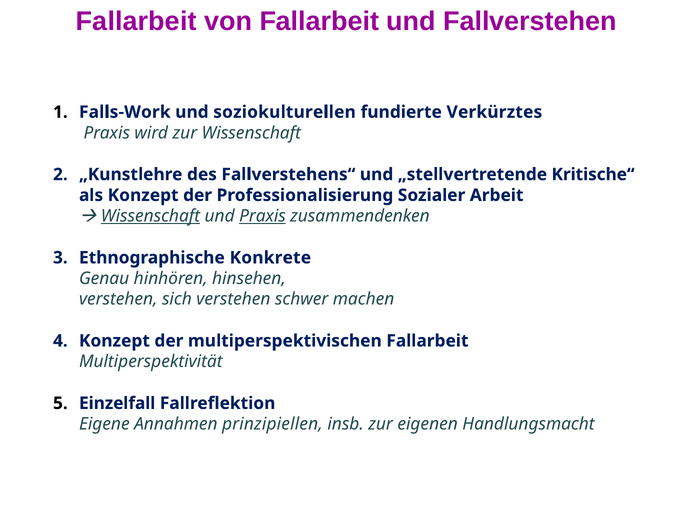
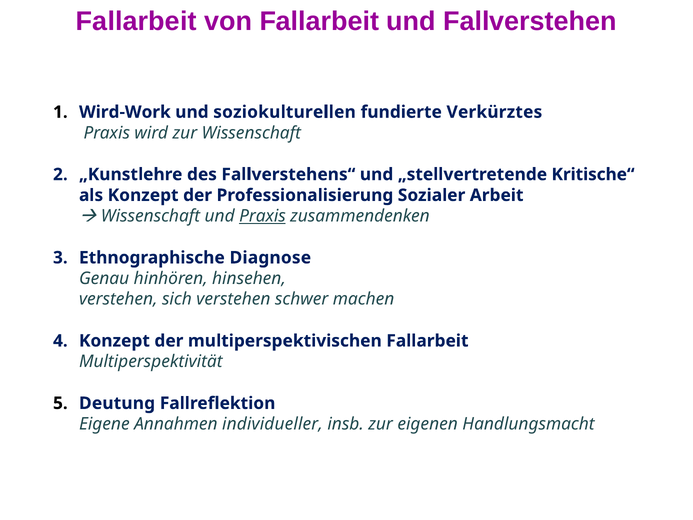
Falls-Work: Falls-Work -> Wird-Work (125, 112)
Wissenschaft underline: present -> none (150, 216)
Konkrete: Konkrete -> Diagnose (270, 258)
Einzelfall: Einzelfall -> Deutung (117, 403)
prinzipiellen: prinzipiellen -> individueller (272, 424)
